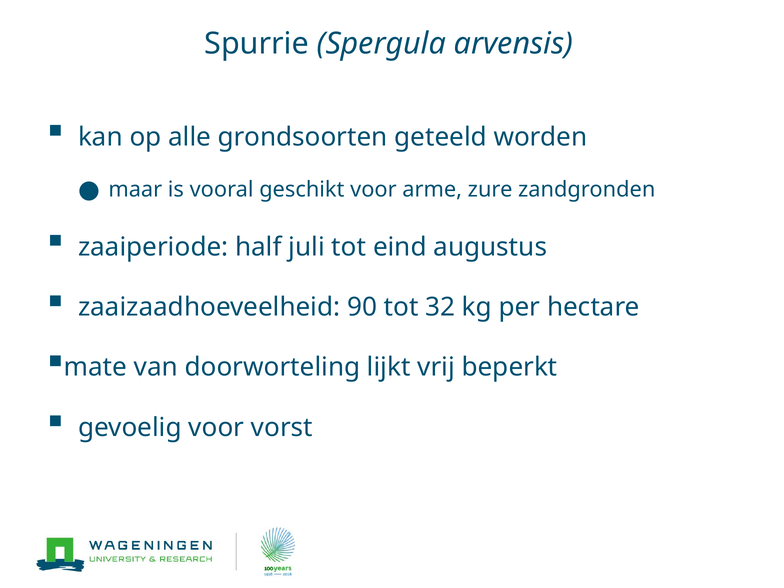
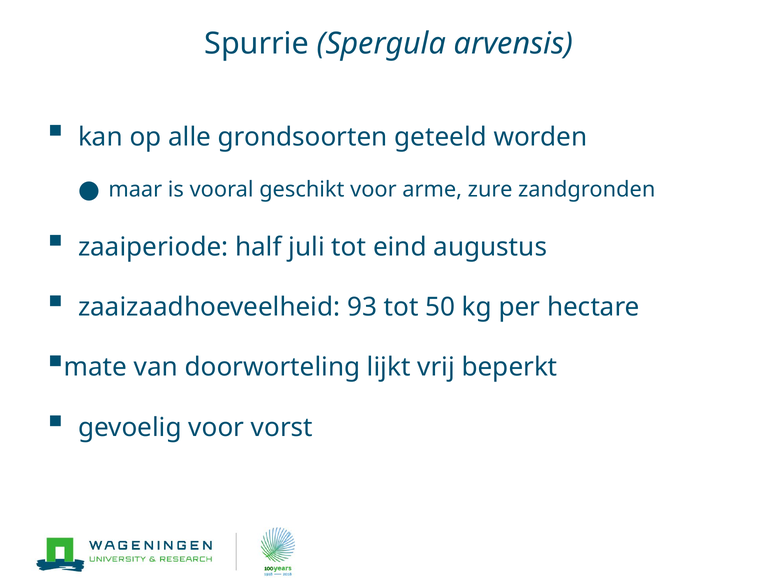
90: 90 -> 93 (362, 307)
32: 32 -> 50 (440, 307)
